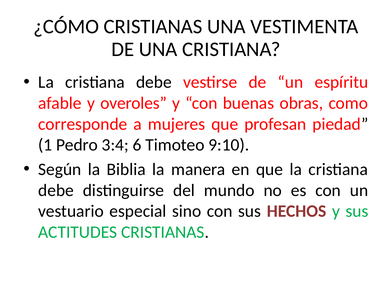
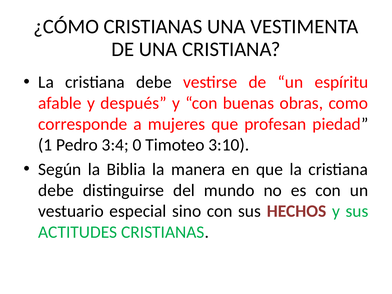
overoles: overoles -> después (133, 103)
6: 6 -> 0 (137, 145)
9:10: 9:10 -> 3:10 (229, 145)
